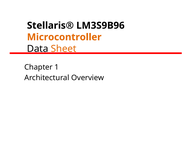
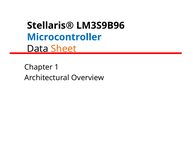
Microcontroller colour: orange -> blue (64, 37)
